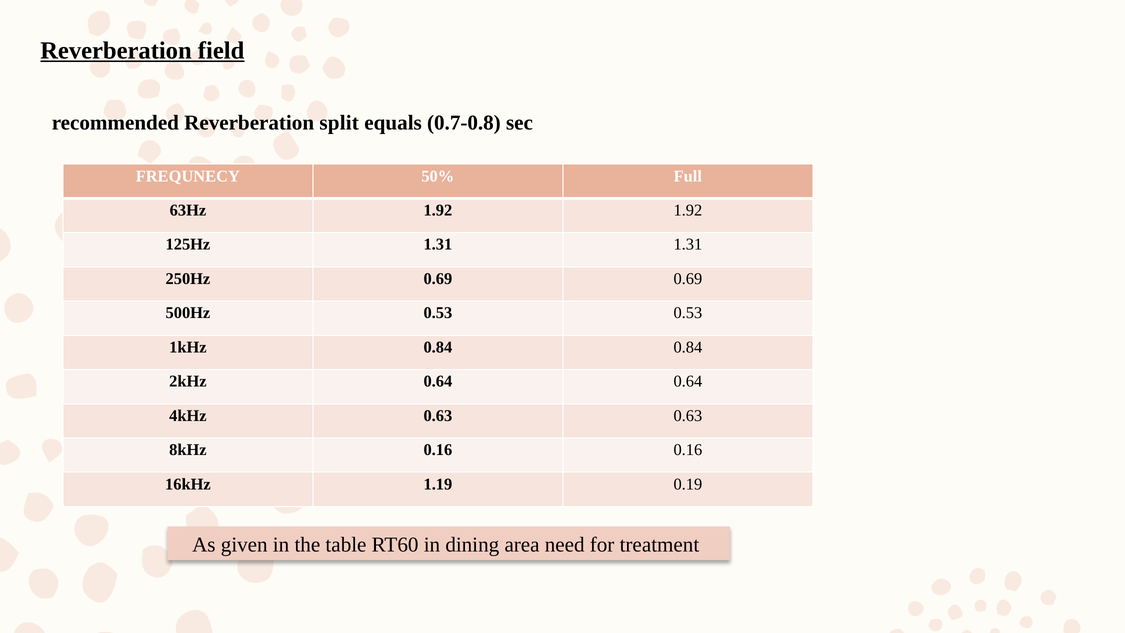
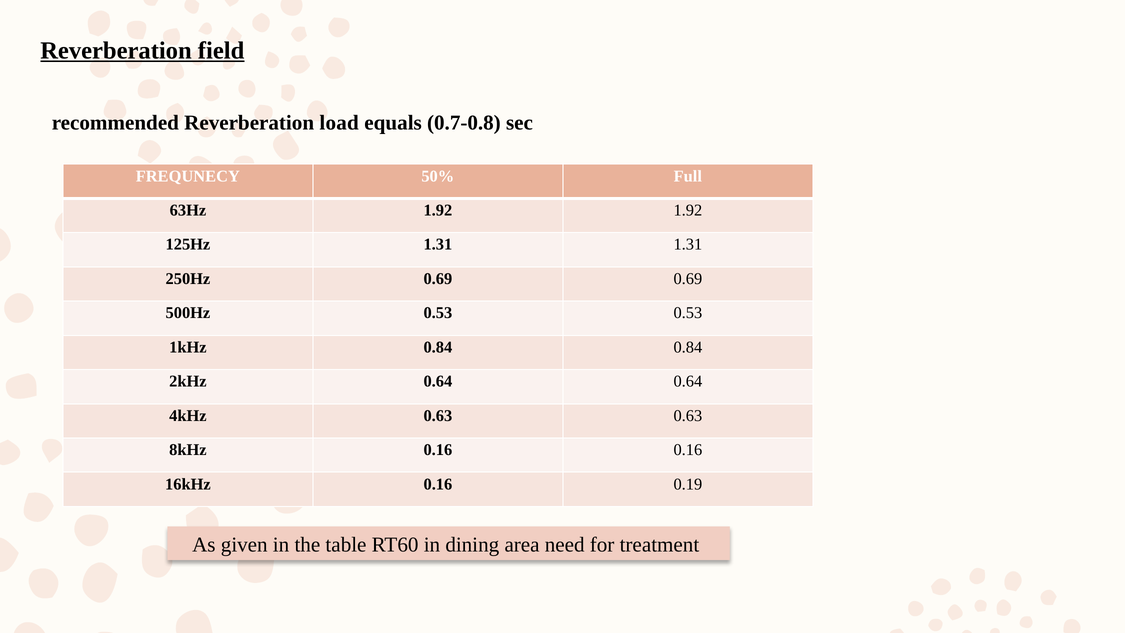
split: split -> load (339, 123)
16kHz 1.19: 1.19 -> 0.16 (438, 484)
